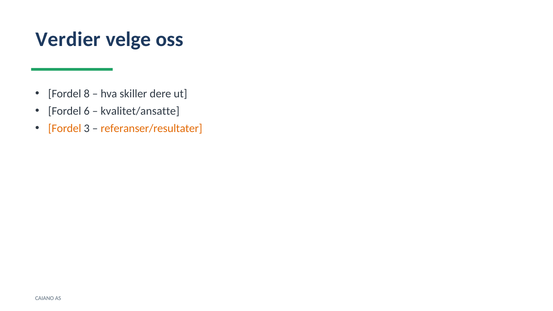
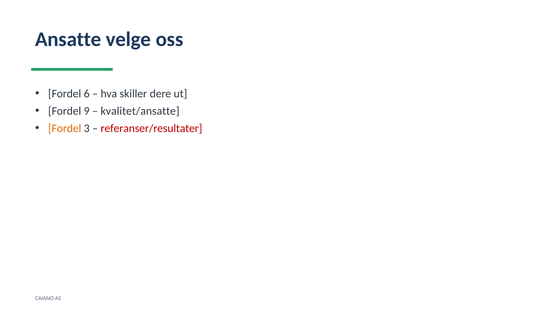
Verdier: Verdier -> Ansatte (68, 39)
8: 8 -> 6 (87, 94)
6: 6 -> 9 (87, 111)
referanser/resultater colour: orange -> red (151, 128)
